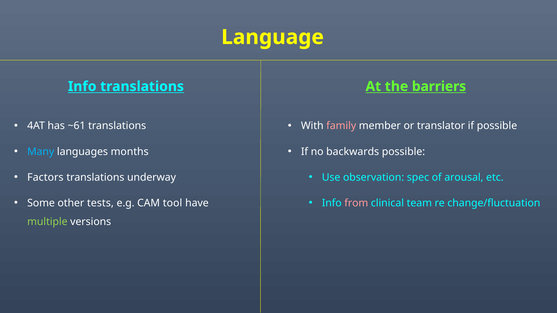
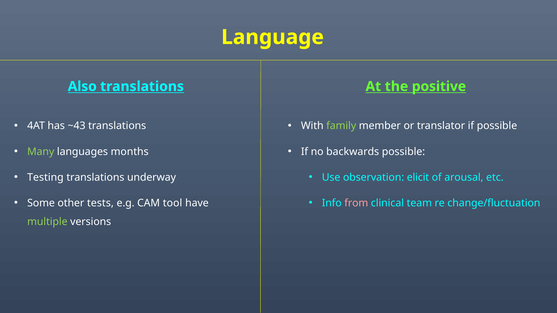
barriers: barriers -> positive (439, 87)
Info: Info -> Also (82, 87)
~61: ~61 -> ~43 (77, 126)
family colour: pink -> light green (341, 126)
Many colour: light blue -> light green (41, 152)
spec: spec -> elicit (418, 177)
Factors: Factors -> Testing (45, 177)
